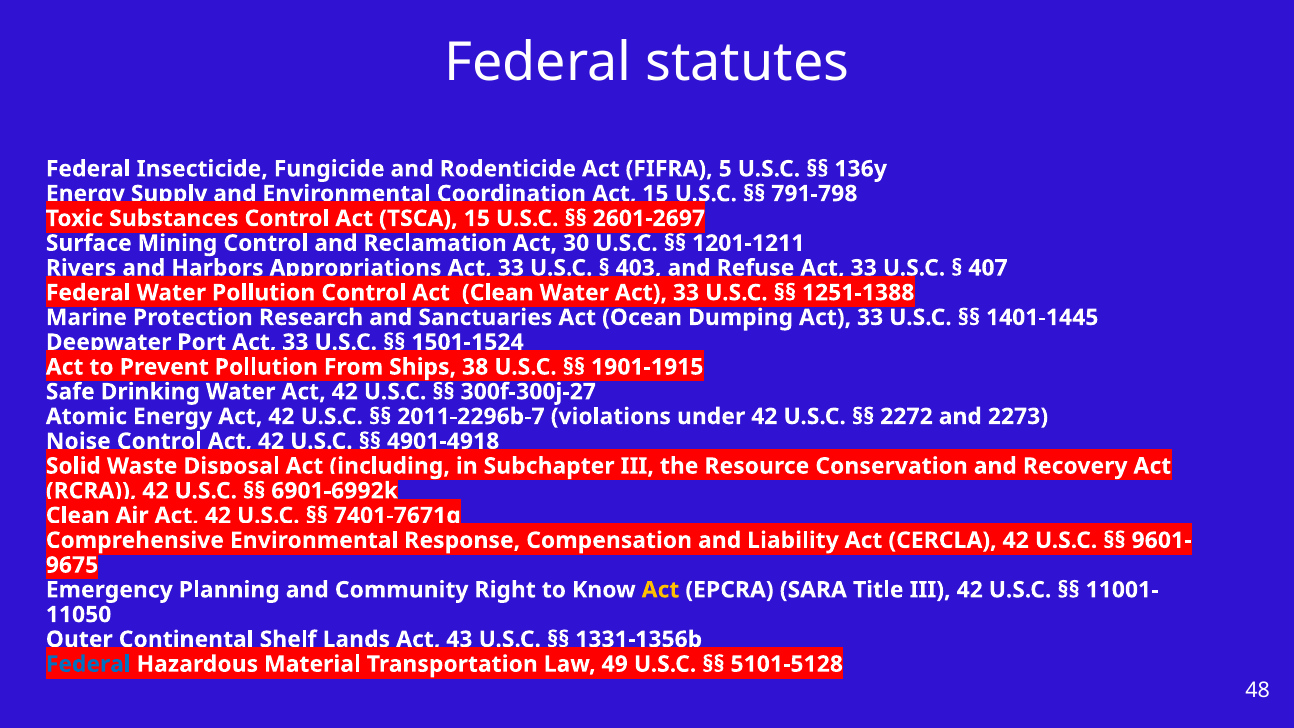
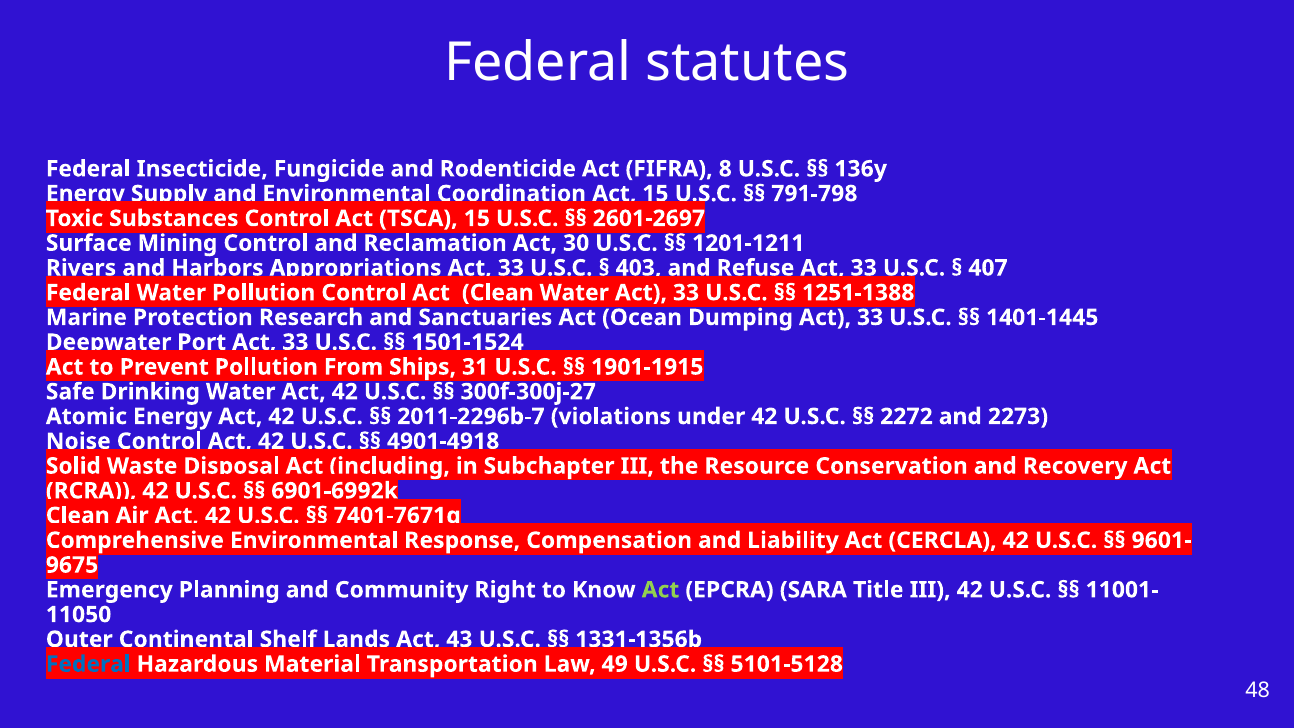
5: 5 -> 8 (725, 169)
38: 38 -> 31 (475, 367)
Act colour: yellow -> light green (661, 590)
